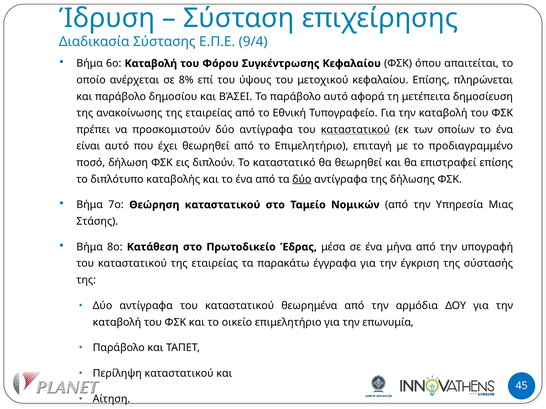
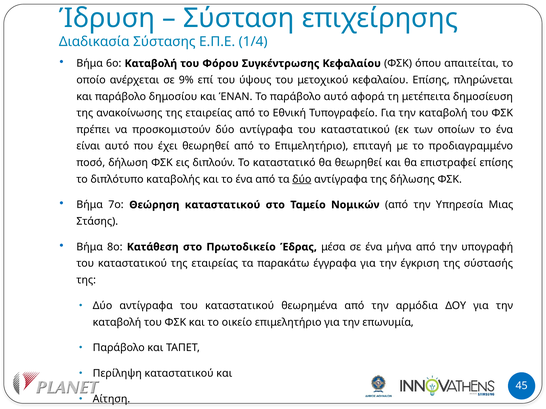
9/4: 9/4 -> 1/4 (253, 42)
8%: 8% -> 9% (186, 80)
ΒΆΣΕΙ: ΒΆΣΕΙ -> ΈΝΑΝ (236, 97)
καταστατικού underline: present -> none (355, 130)
